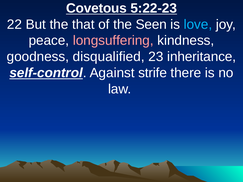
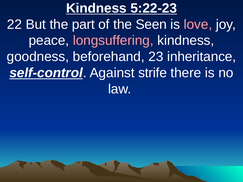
Covetous: Covetous -> Kindness (96, 8)
that: that -> part (83, 24)
love colour: light blue -> pink (198, 24)
disqualified: disqualified -> beforehand (109, 57)
